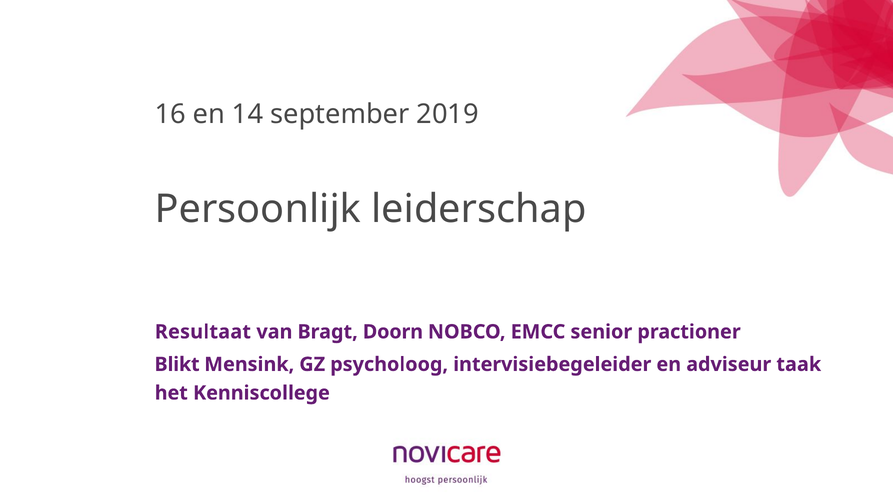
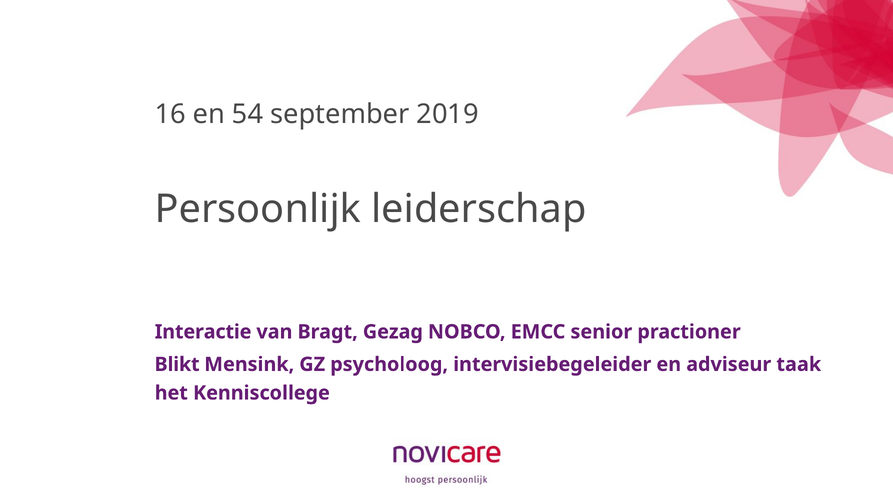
14: 14 -> 54 (248, 114)
Resultaat: Resultaat -> Interactie (203, 331)
Doorn: Doorn -> Gezag (393, 331)
